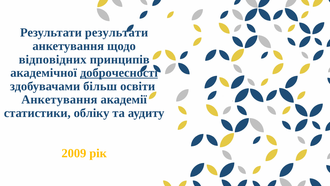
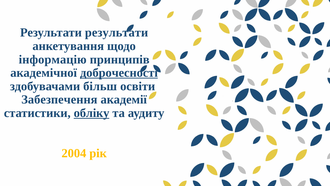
відповідних: відповідних -> інформацію (53, 59)
Анкетування: Анкетування -> Забезпечення (59, 99)
обліку underline: none -> present (92, 113)
2009: 2009 -> 2004 (74, 153)
